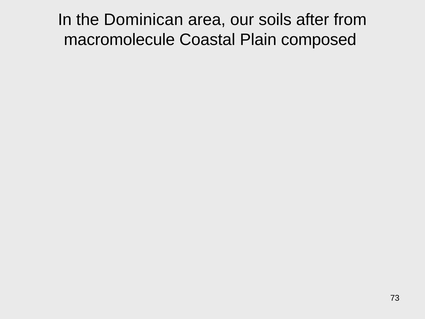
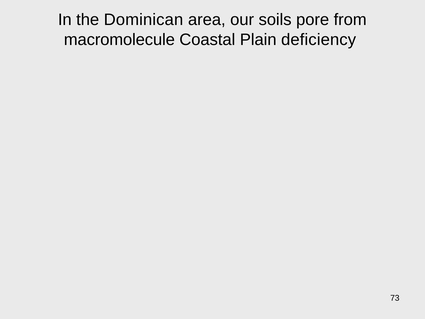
after: after -> pore (313, 20)
composed: composed -> deficiency (319, 40)
